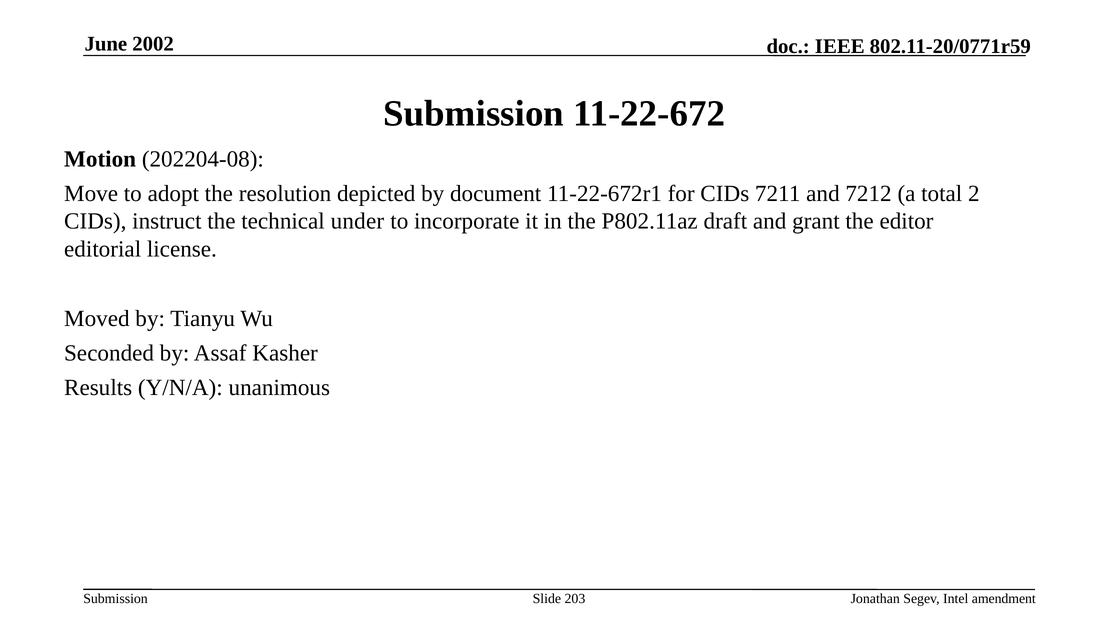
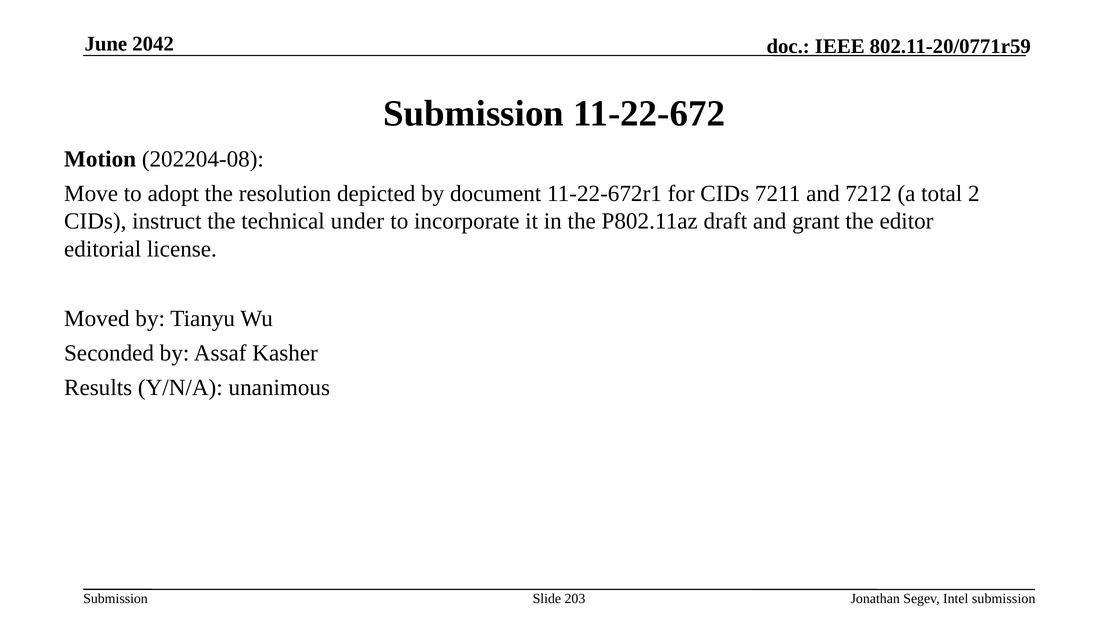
2002: 2002 -> 2042 (153, 44)
Intel amendment: amendment -> submission (1004, 598)
